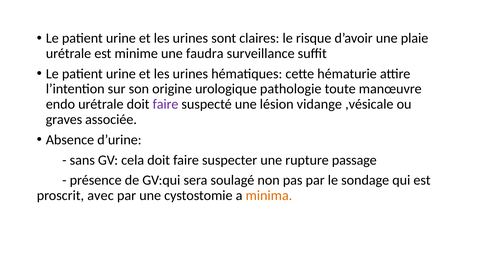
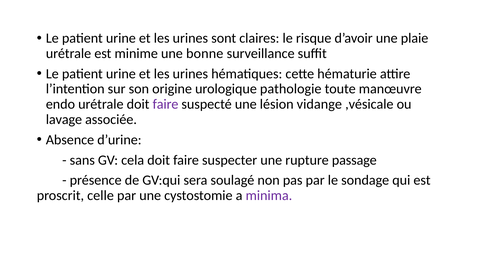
faudra: faudra -> bonne (205, 53)
graves: graves -> lavage (64, 119)
avec: avec -> celle (101, 195)
minima colour: orange -> purple (269, 195)
